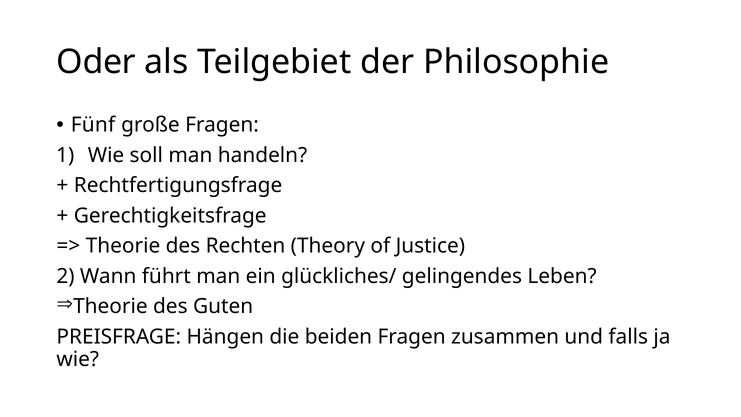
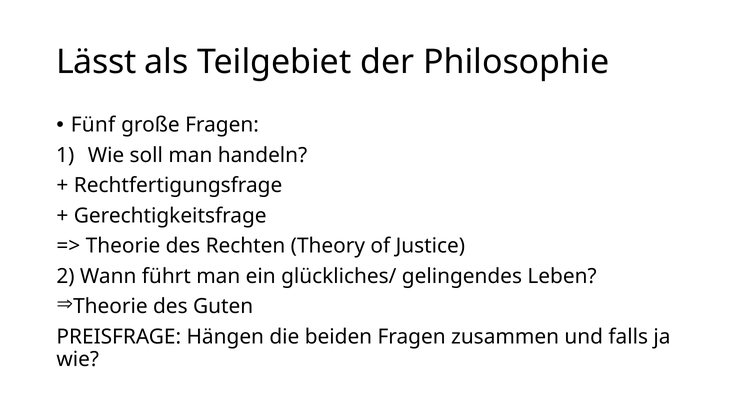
Oder: Oder -> Lässt (96, 62)
